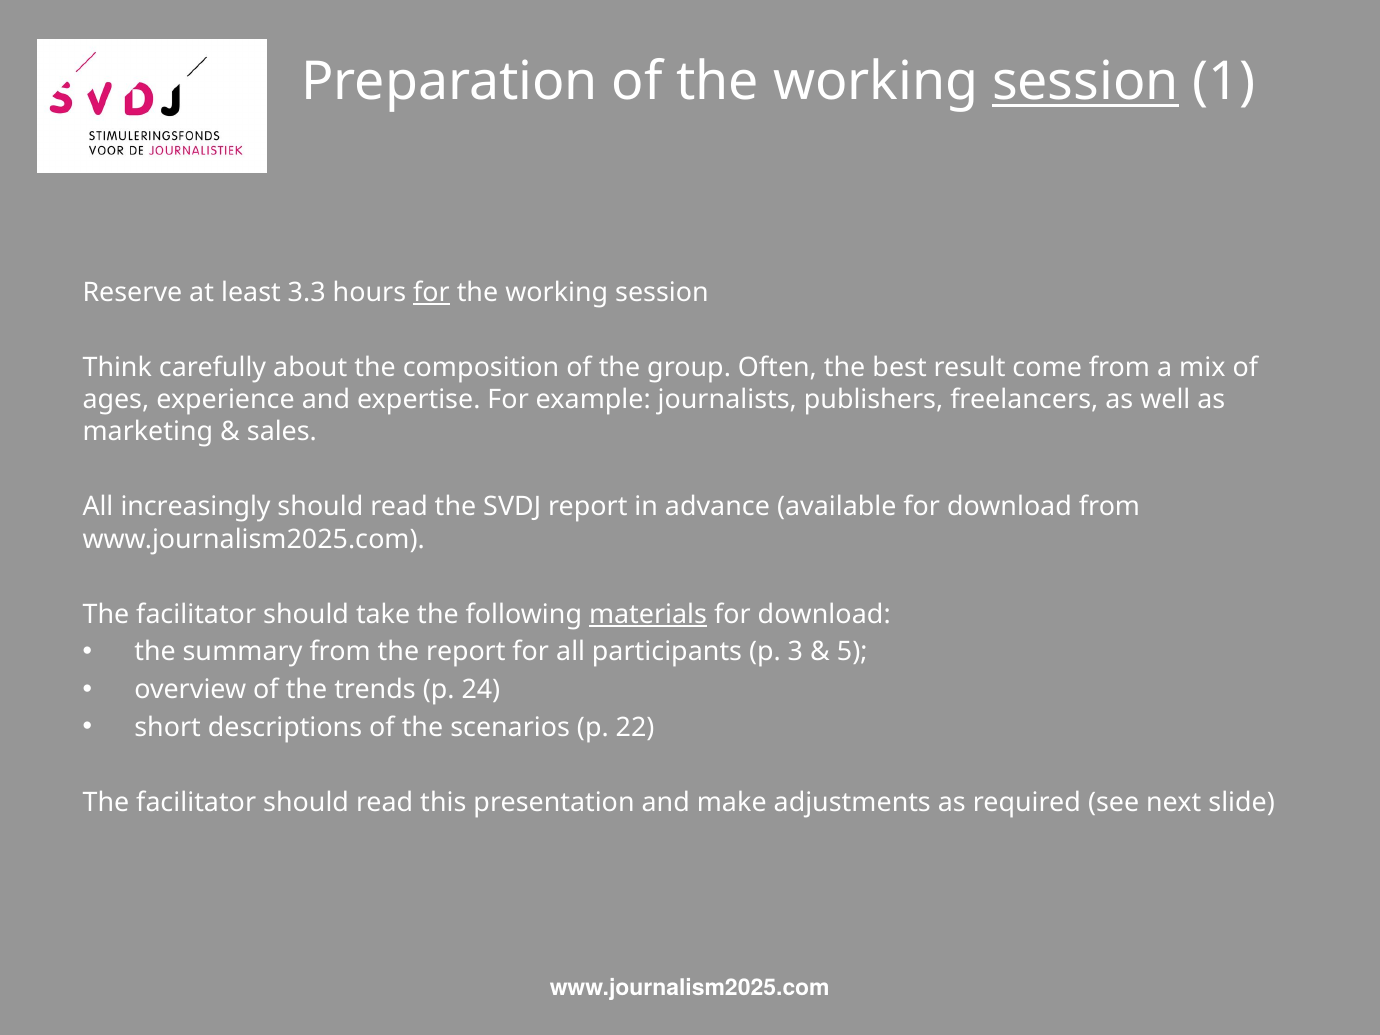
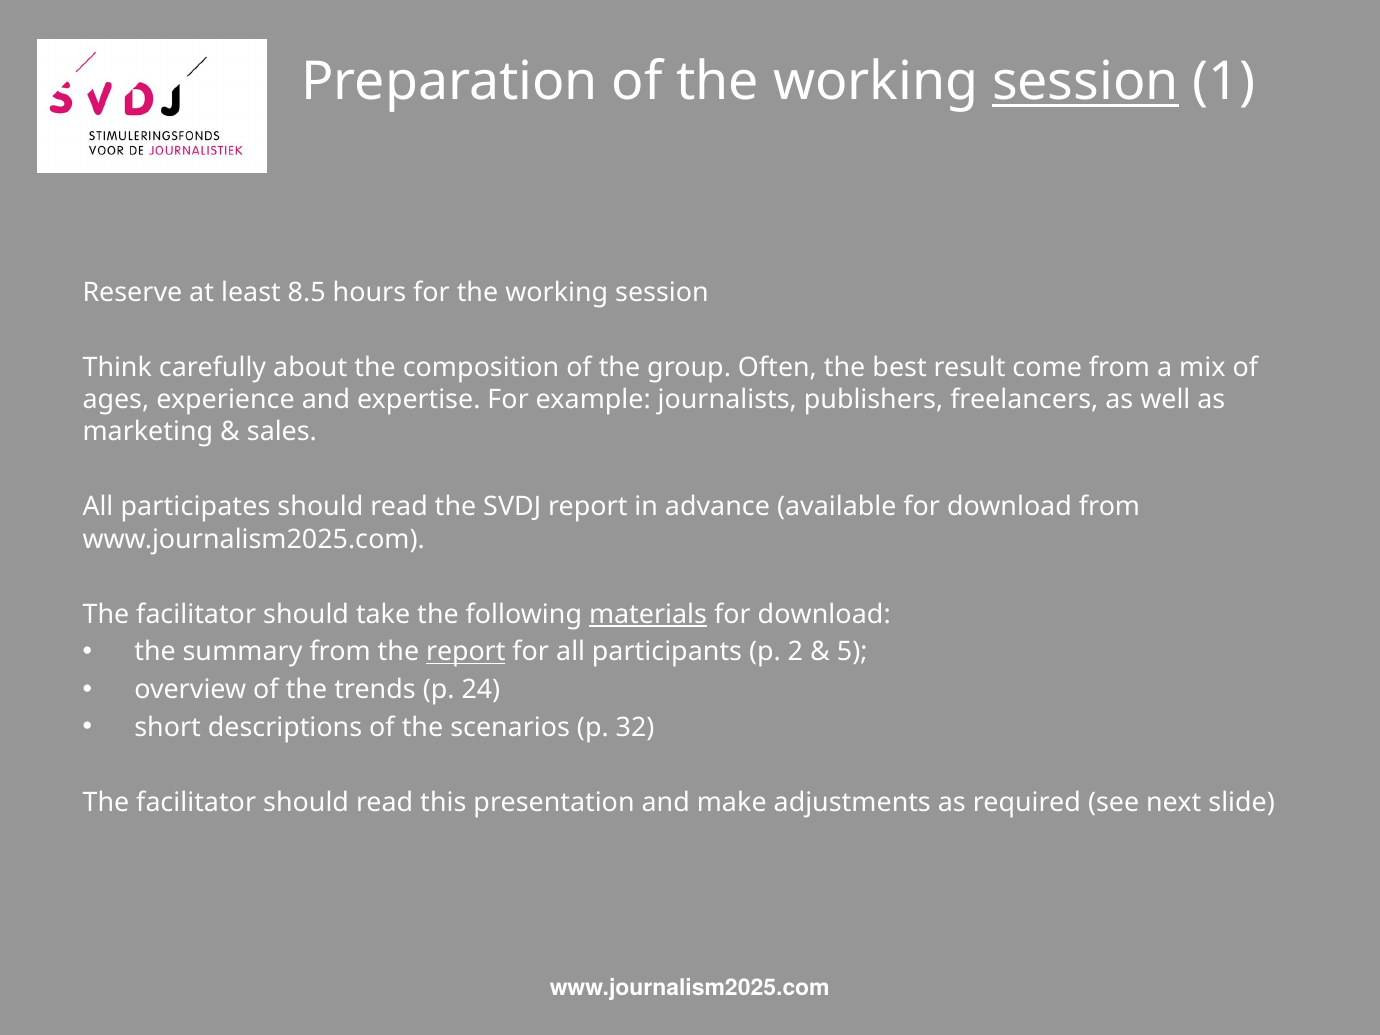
3.3: 3.3 -> 8.5 (307, 292)
for underline: present -> none (431, 292)
increasingly: increasingly -> participates (195, 507)
report underline: none -> present (466, 652)
3: 3 -> 2 (795, 652)
22: 22 -> 32 (635, 727)
